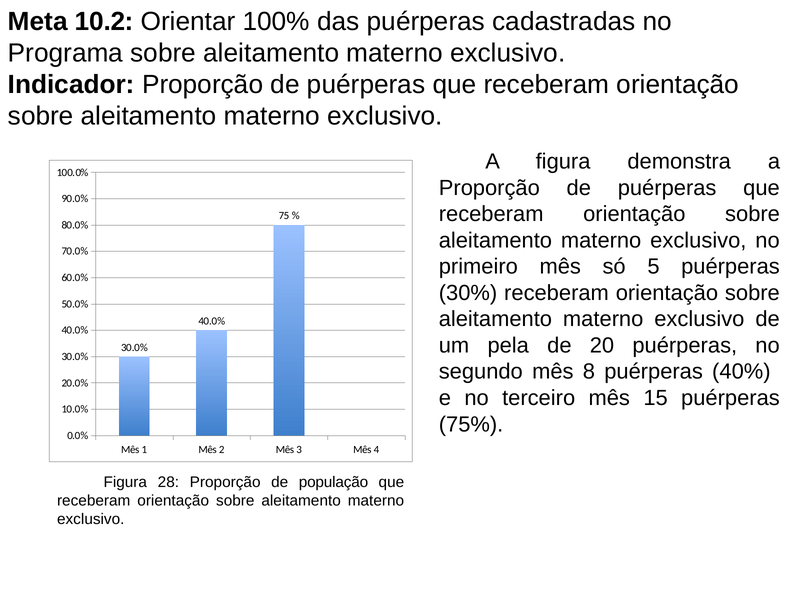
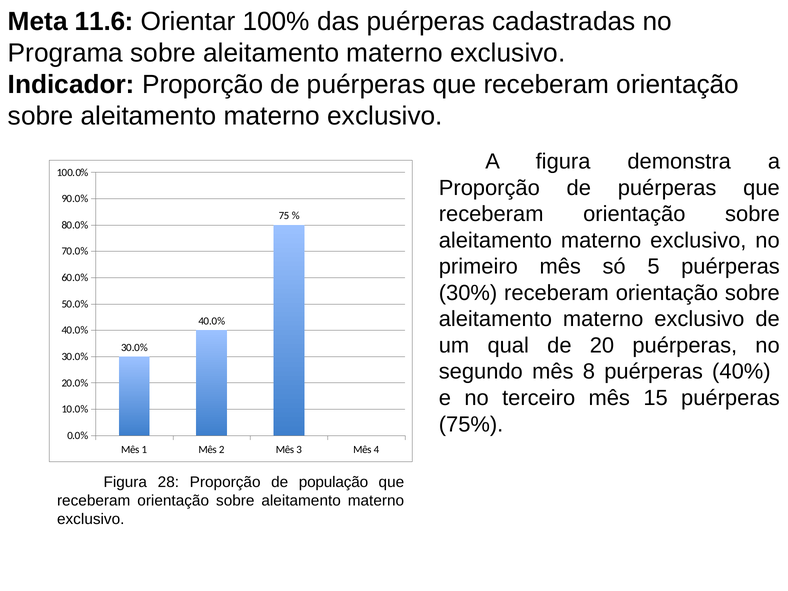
10.2: 10.2 -> 11.6 (104, 22)
pela: pela -> qual (508, 345)
